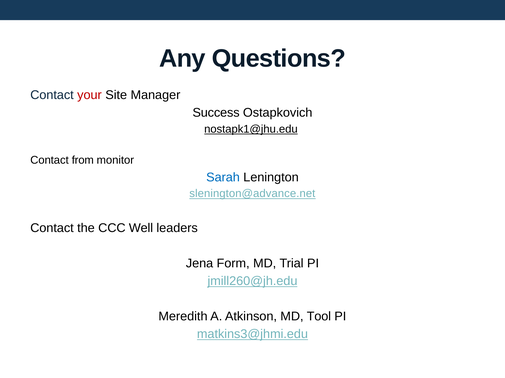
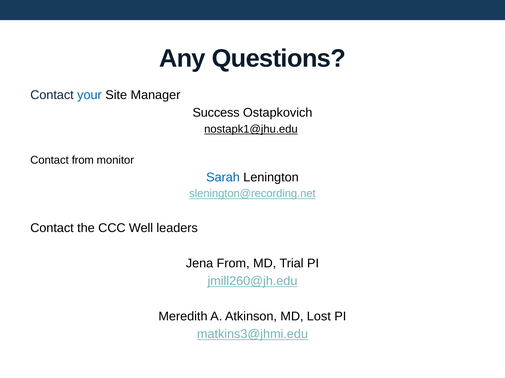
your colour: red -> blue (89, 95)
slenington@advance.net: slenington@advance.net -> slenington@recording.net (252, 194)
Jena Form: Form -> From (233, 264)
Tool: Tool -> Lost (319, 317)
